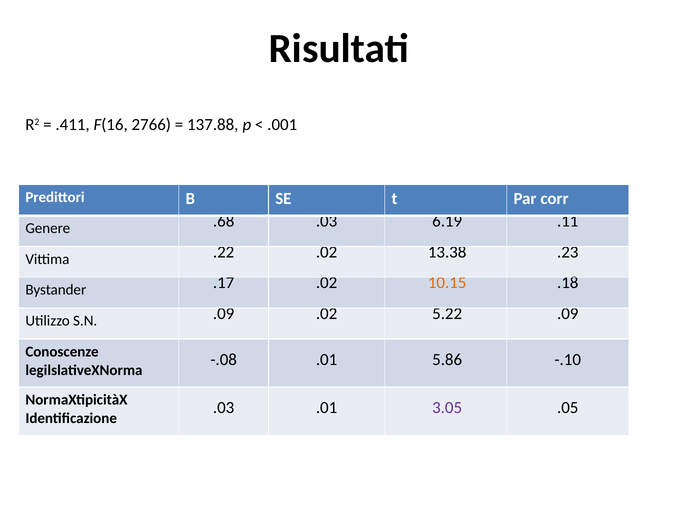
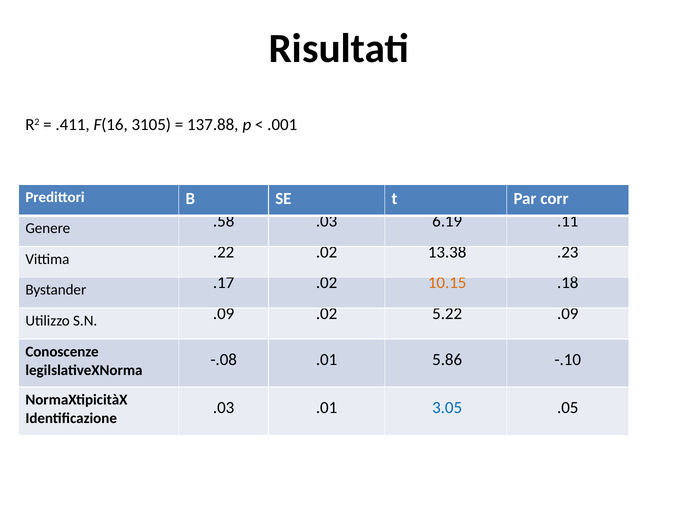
2766: 2766 -> 3105 (151, 125)
.68: .68 -> .58 (224, 221)
3.05 colour: purple -> blue (447, 408)
